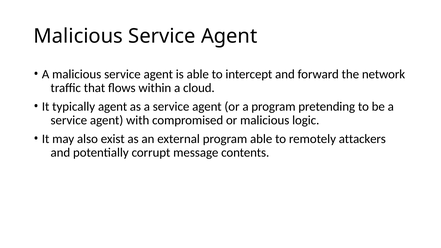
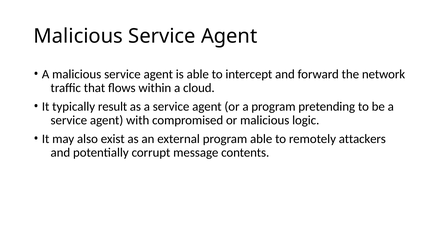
typically agent: agent -> result (113, 107)
